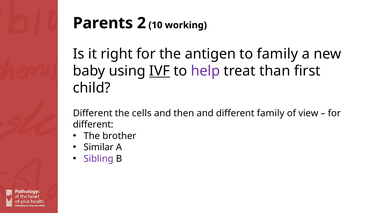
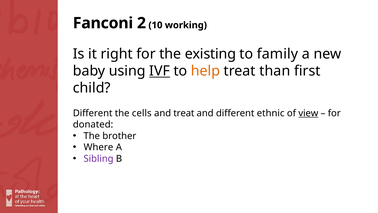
Parents: Parents -> Fanconi (103, 23)
antigen: antigen -> existing (210, 54)
help colour: purple -> orange (205, 71)
and then: then -> treat (184, 113)
different family: family -> ethnic (271, 113)
view underline: none -> present (308, 113)
different: different -> donated (93, 124)
Similar: Similar -> Where (98, 147)
